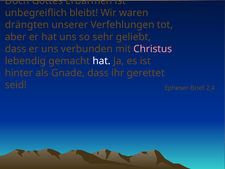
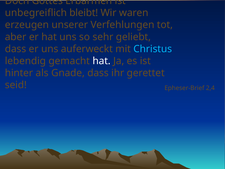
drängten: drängten -> erzeugen (27, 25)
verbunden: verbunden -> auferweckt (87, 49)
Christus colour: pink -> light blue (153, 49)
